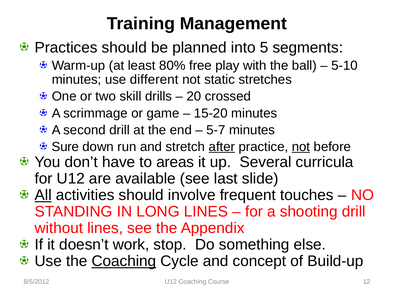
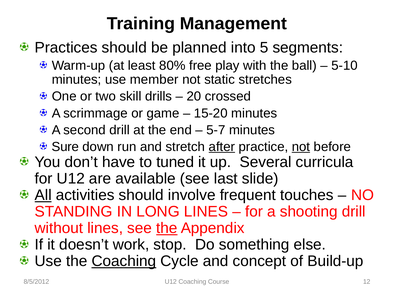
different: different -> member (154, 80)
areas: areas -> tuned (175, 162)
the underline: none -> present (167, 229)
